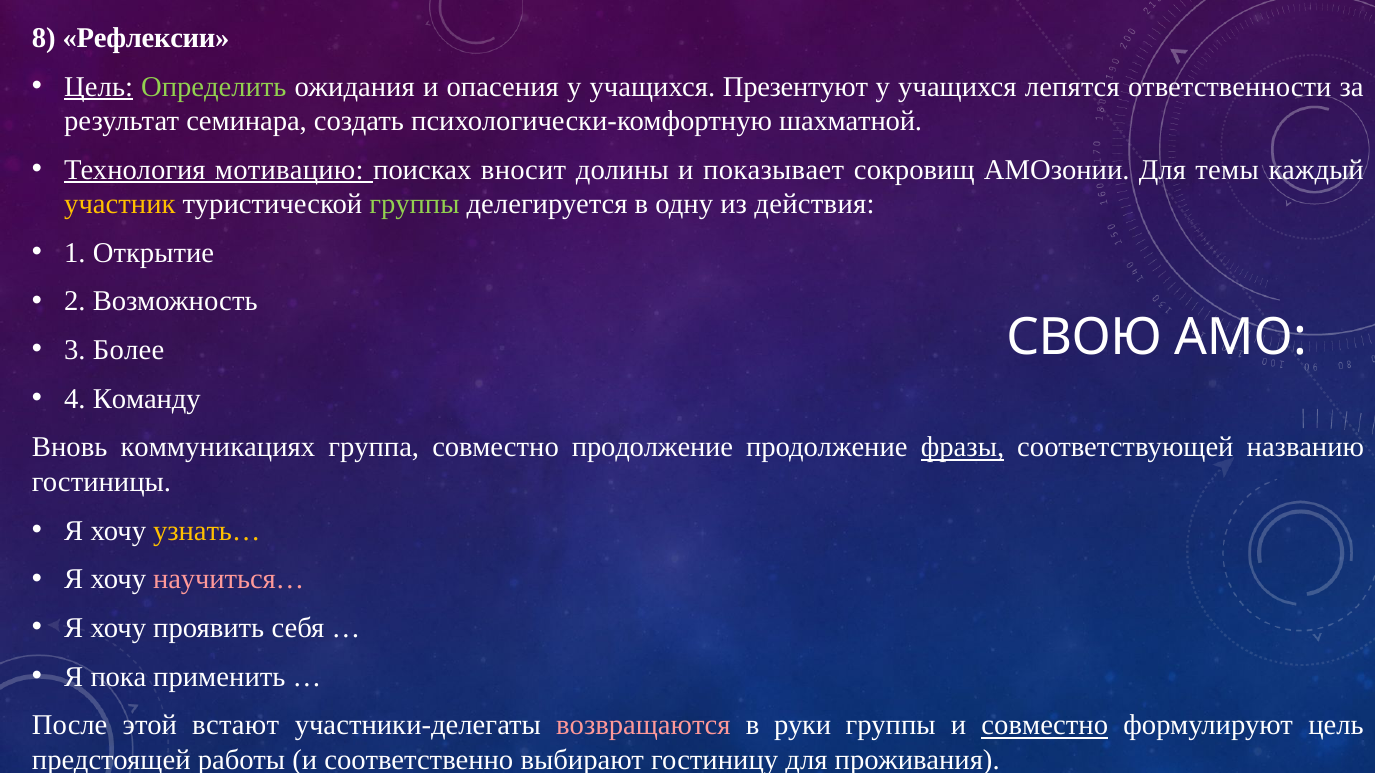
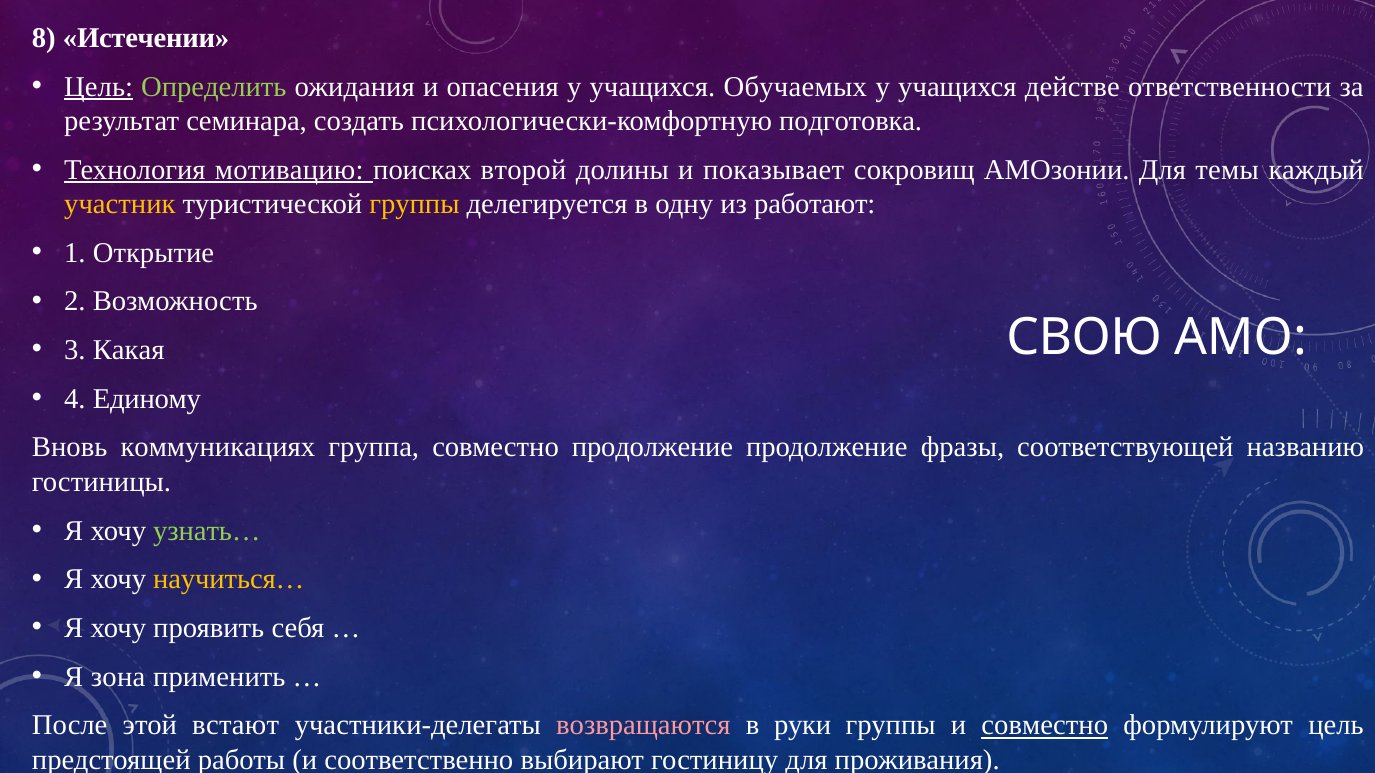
Рефлексии: Рефлексии -> Истечении (146, 38)
Презентуют: Презентуют -> Обучаемых (795, 87)
лепятся: лепятся -> действе (1072, 87)
шахматной: шахматной -> подготовка (851, 121)
вносит: вносит -> второй (524, 170)
группы colour: light green -> yellow (414, 204)
действия: действия -> работают (815, 204)
Более: Более -> Какая (129, 350)
Команду: Команду -> Единому (147, 399)
фразы underline: present -> none (962, 448)
узнать… colour: yellow -> light green (207, 531)
научиться… colour: pink -> yellow (229, 580)
пока: пока -> зона (118, 677)
